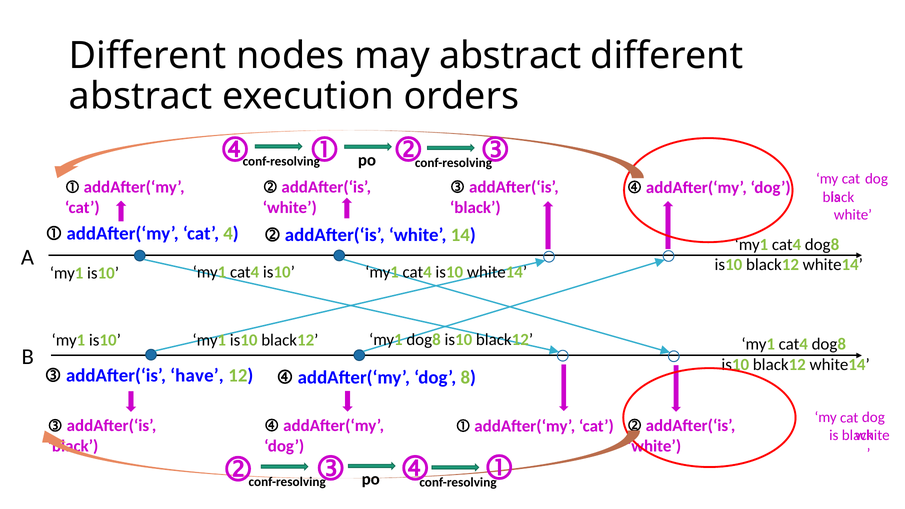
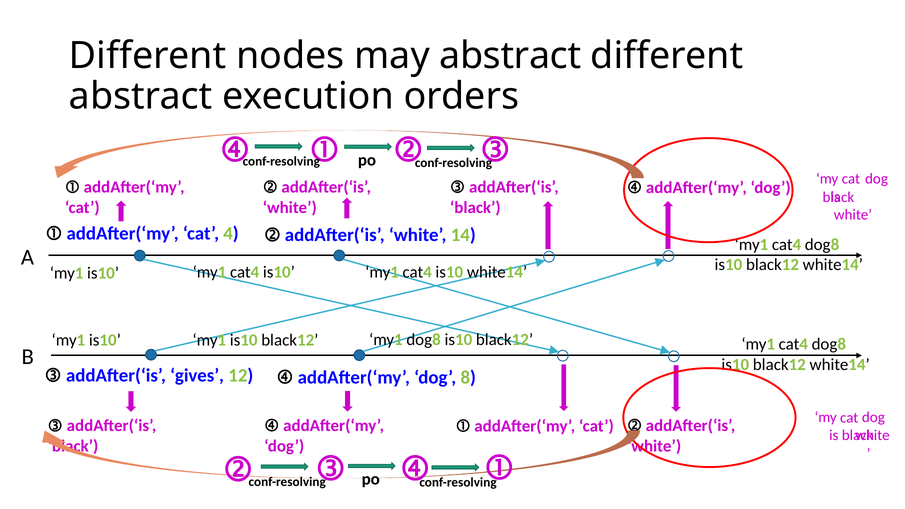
have: have -> gives (197, 376)
